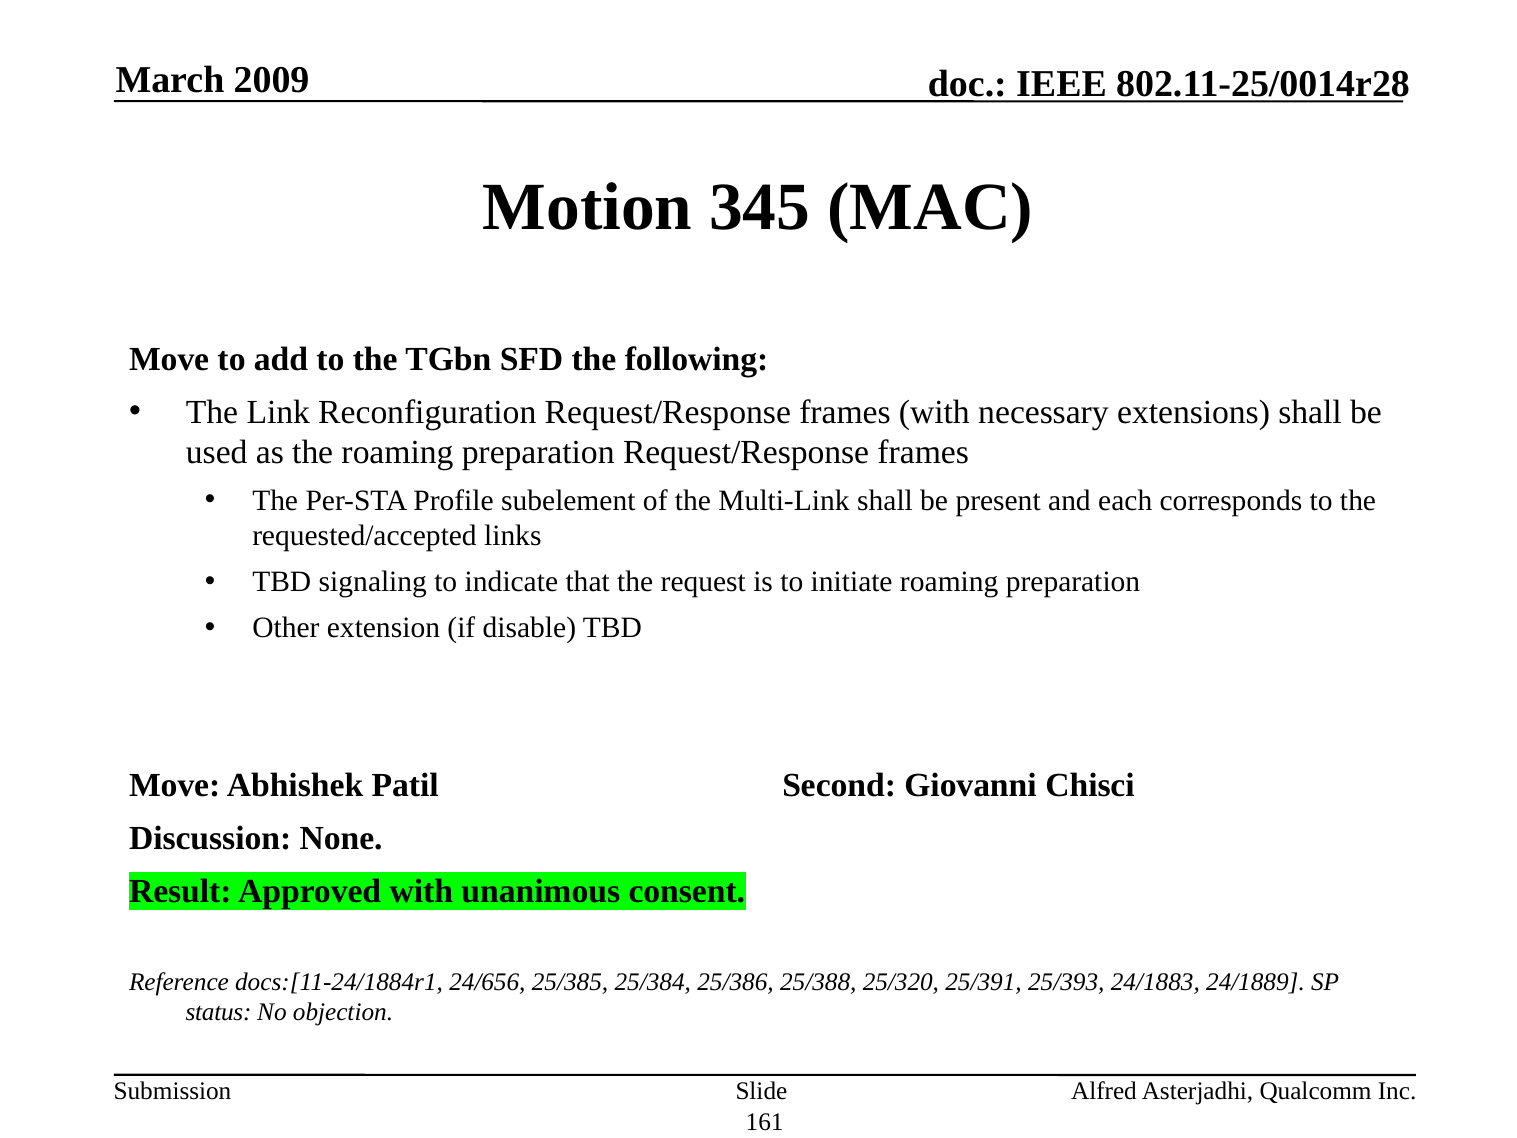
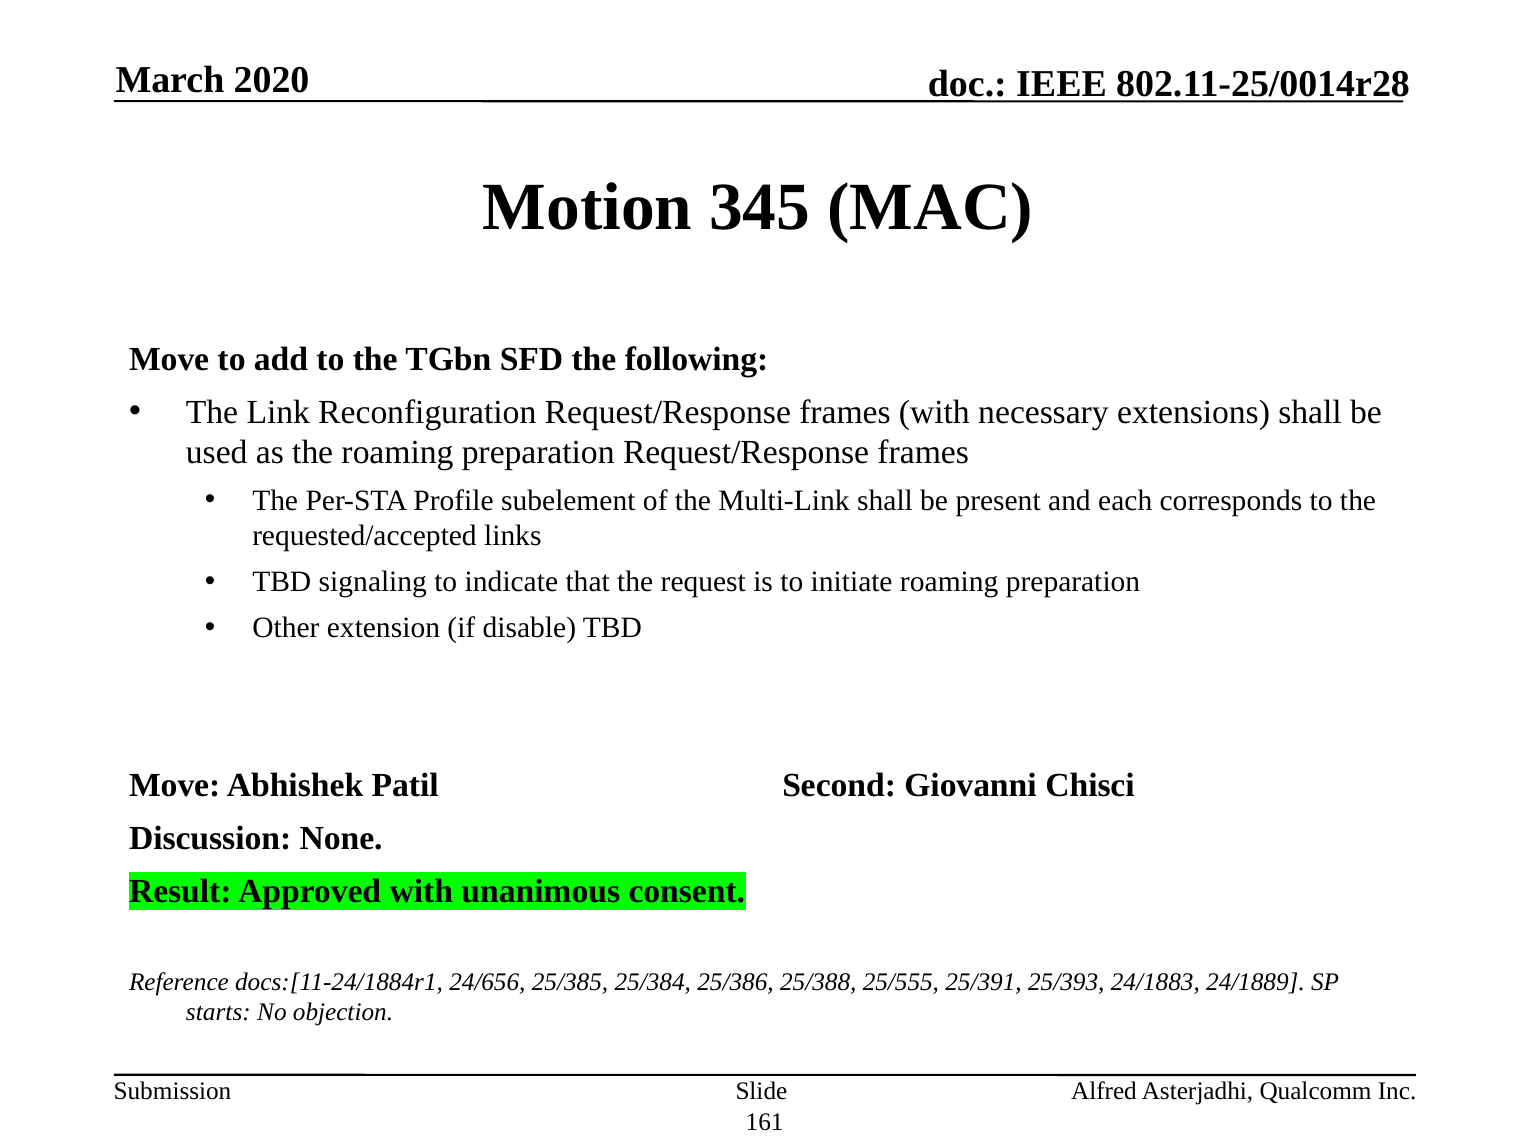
2009: 2009 -> 2020 (272, 80)
25/320: 25/320 -> 25/555 (901, 982)
status: status -> starts (218, 1012)
